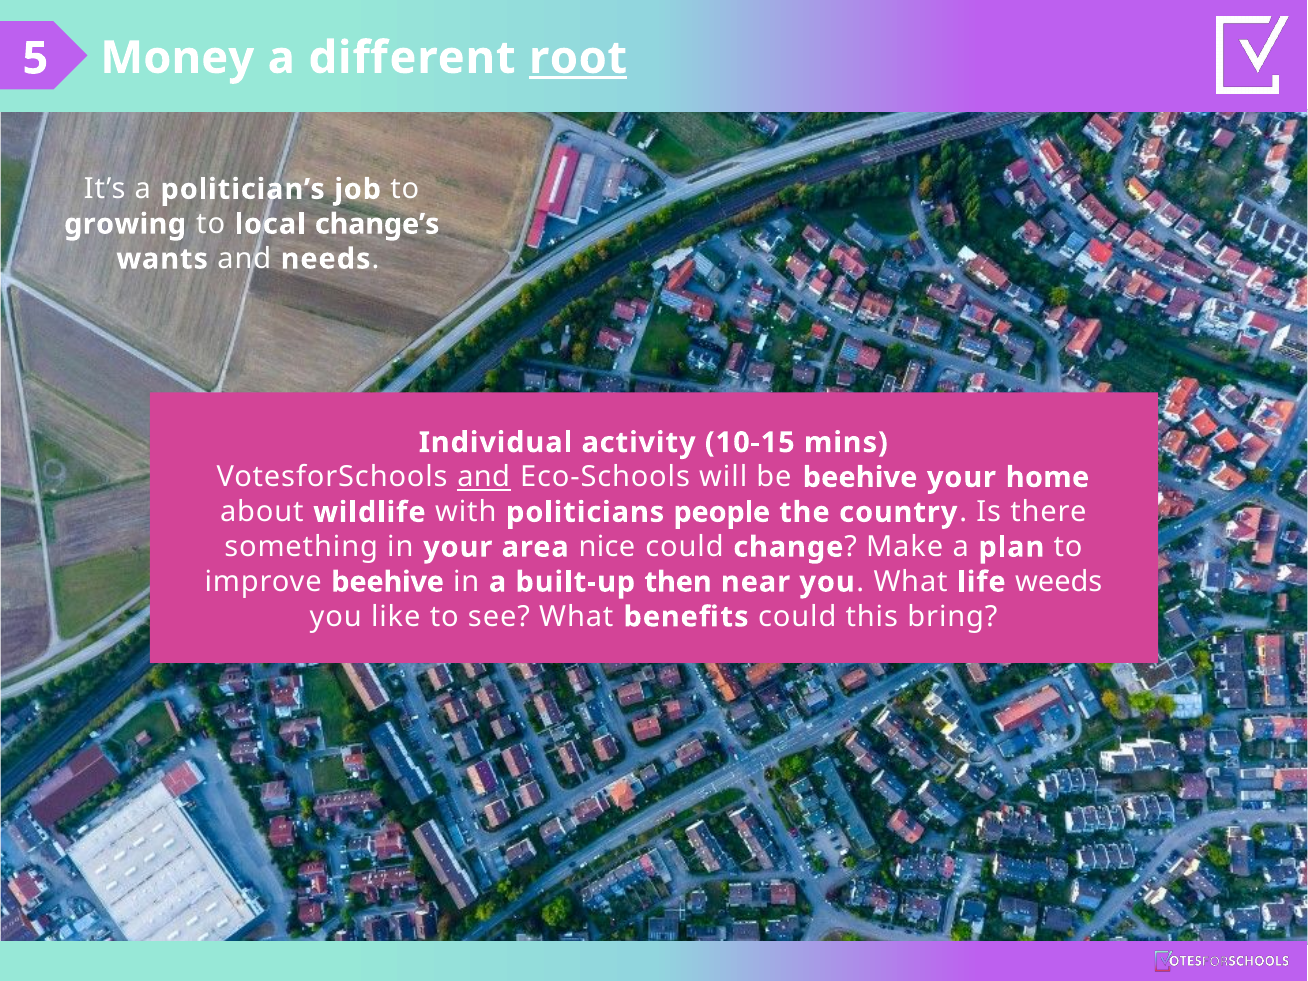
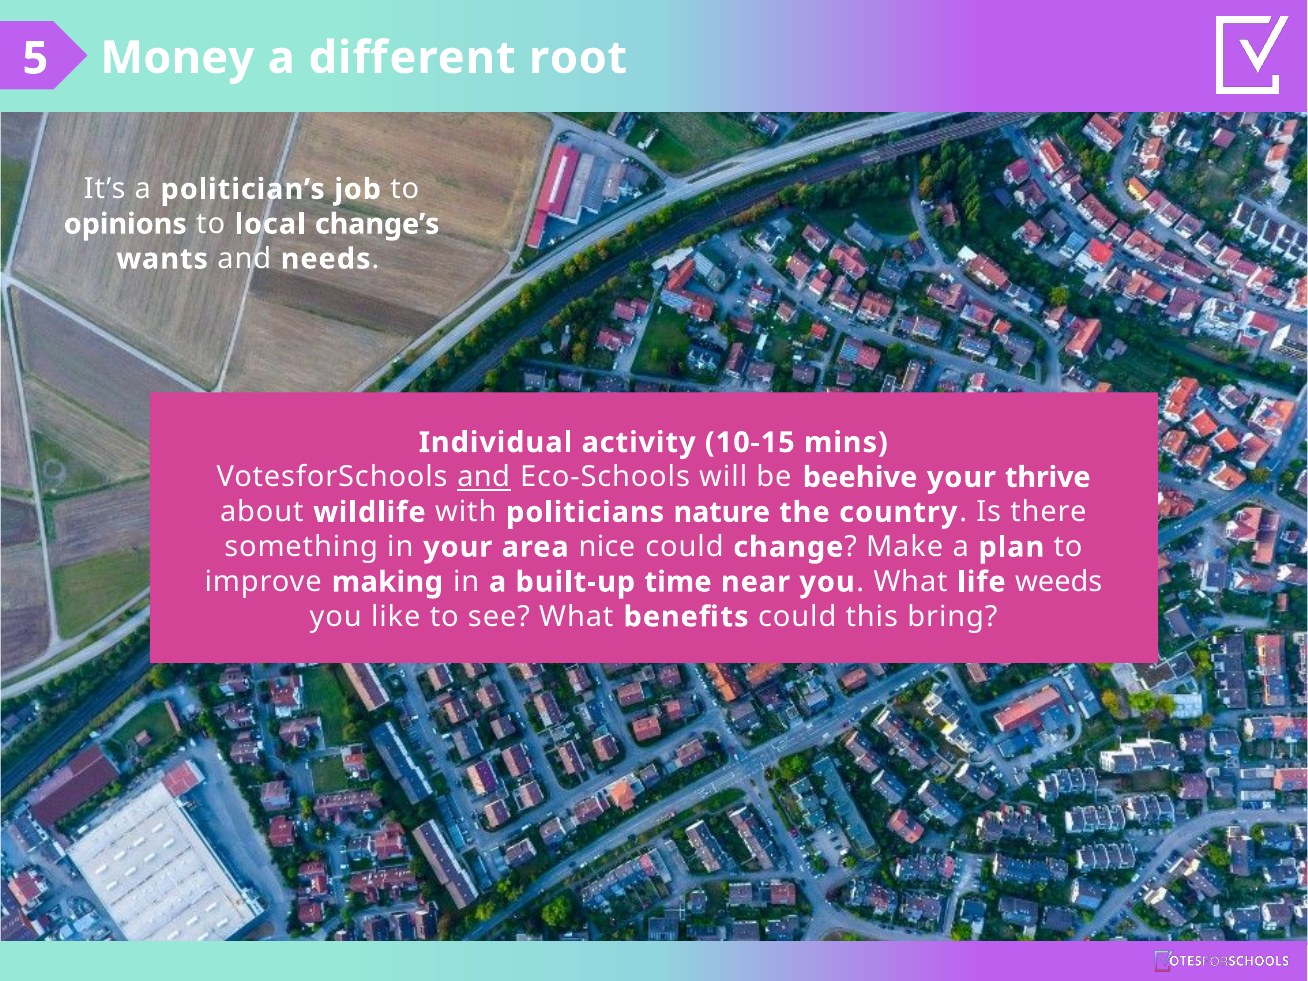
root underline: present -> none (578, 58)
growing: growing -> opinions (125, 224)
home: home -> thrive (1048, 477)
people: people -> nature (722, 512)
improve beehive: beehive -> making (387, 582)
then: then -> time (678, 582)
